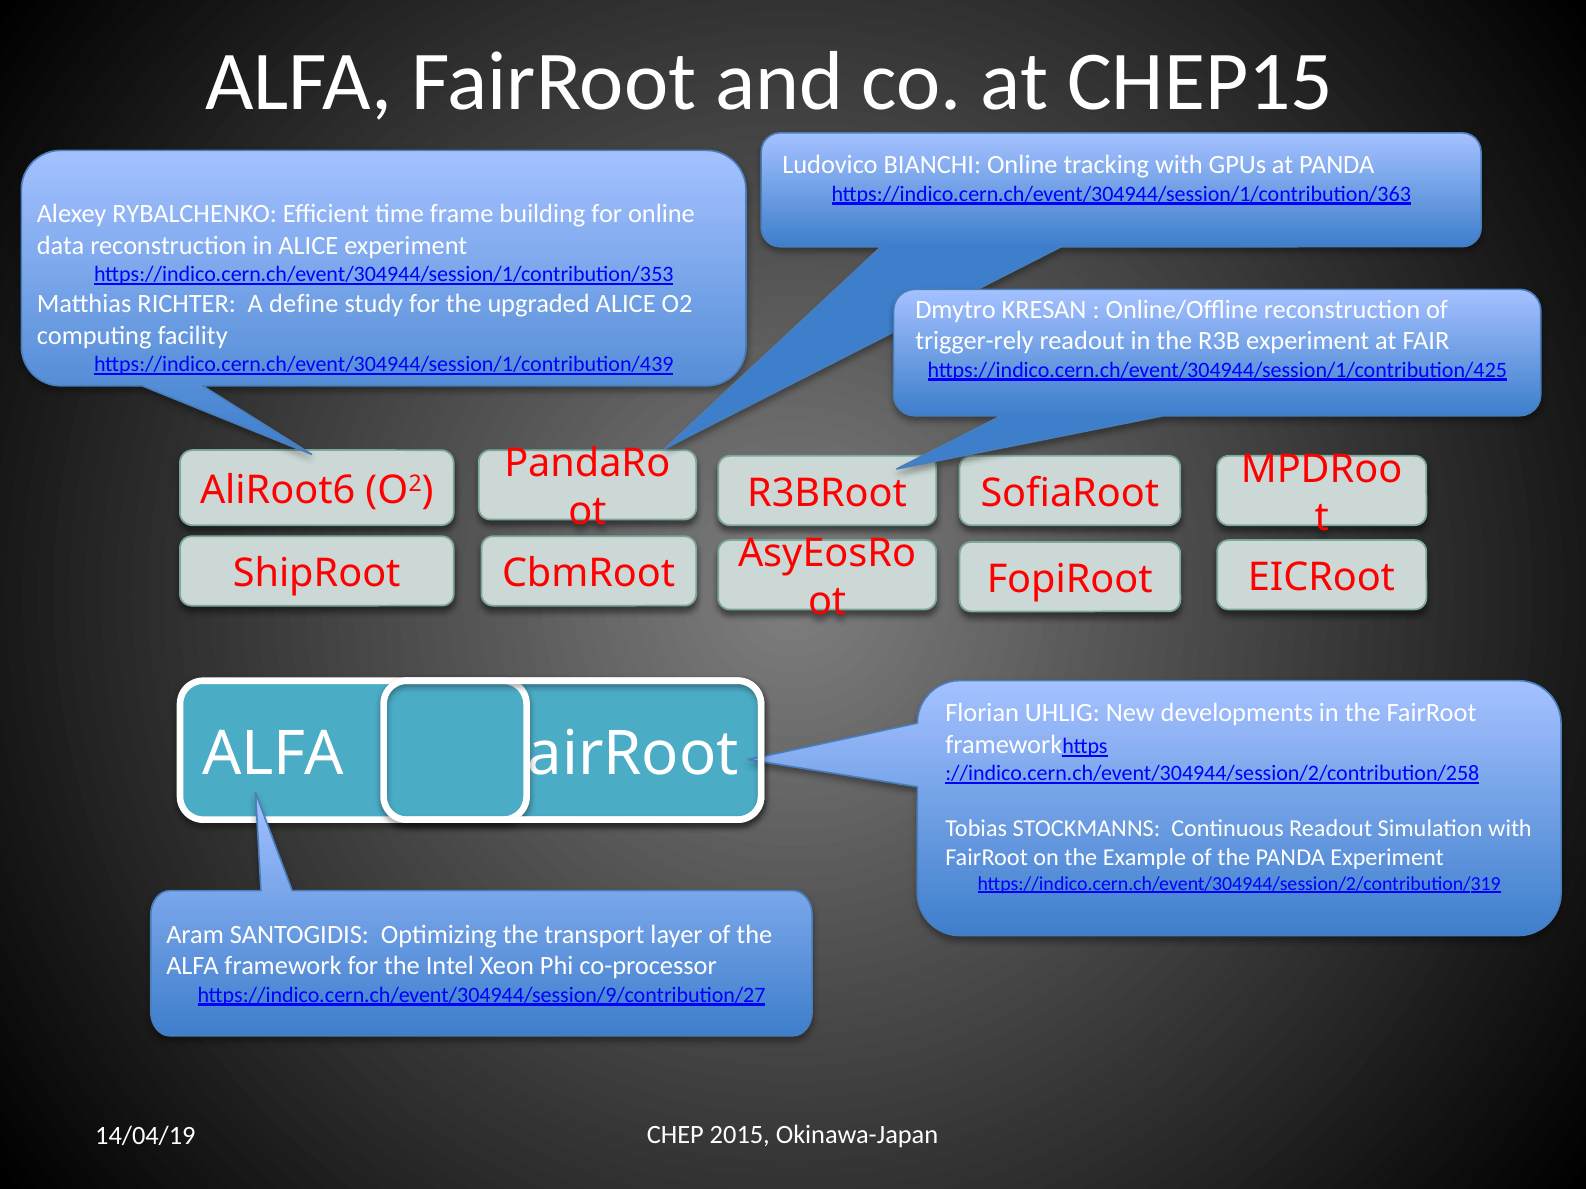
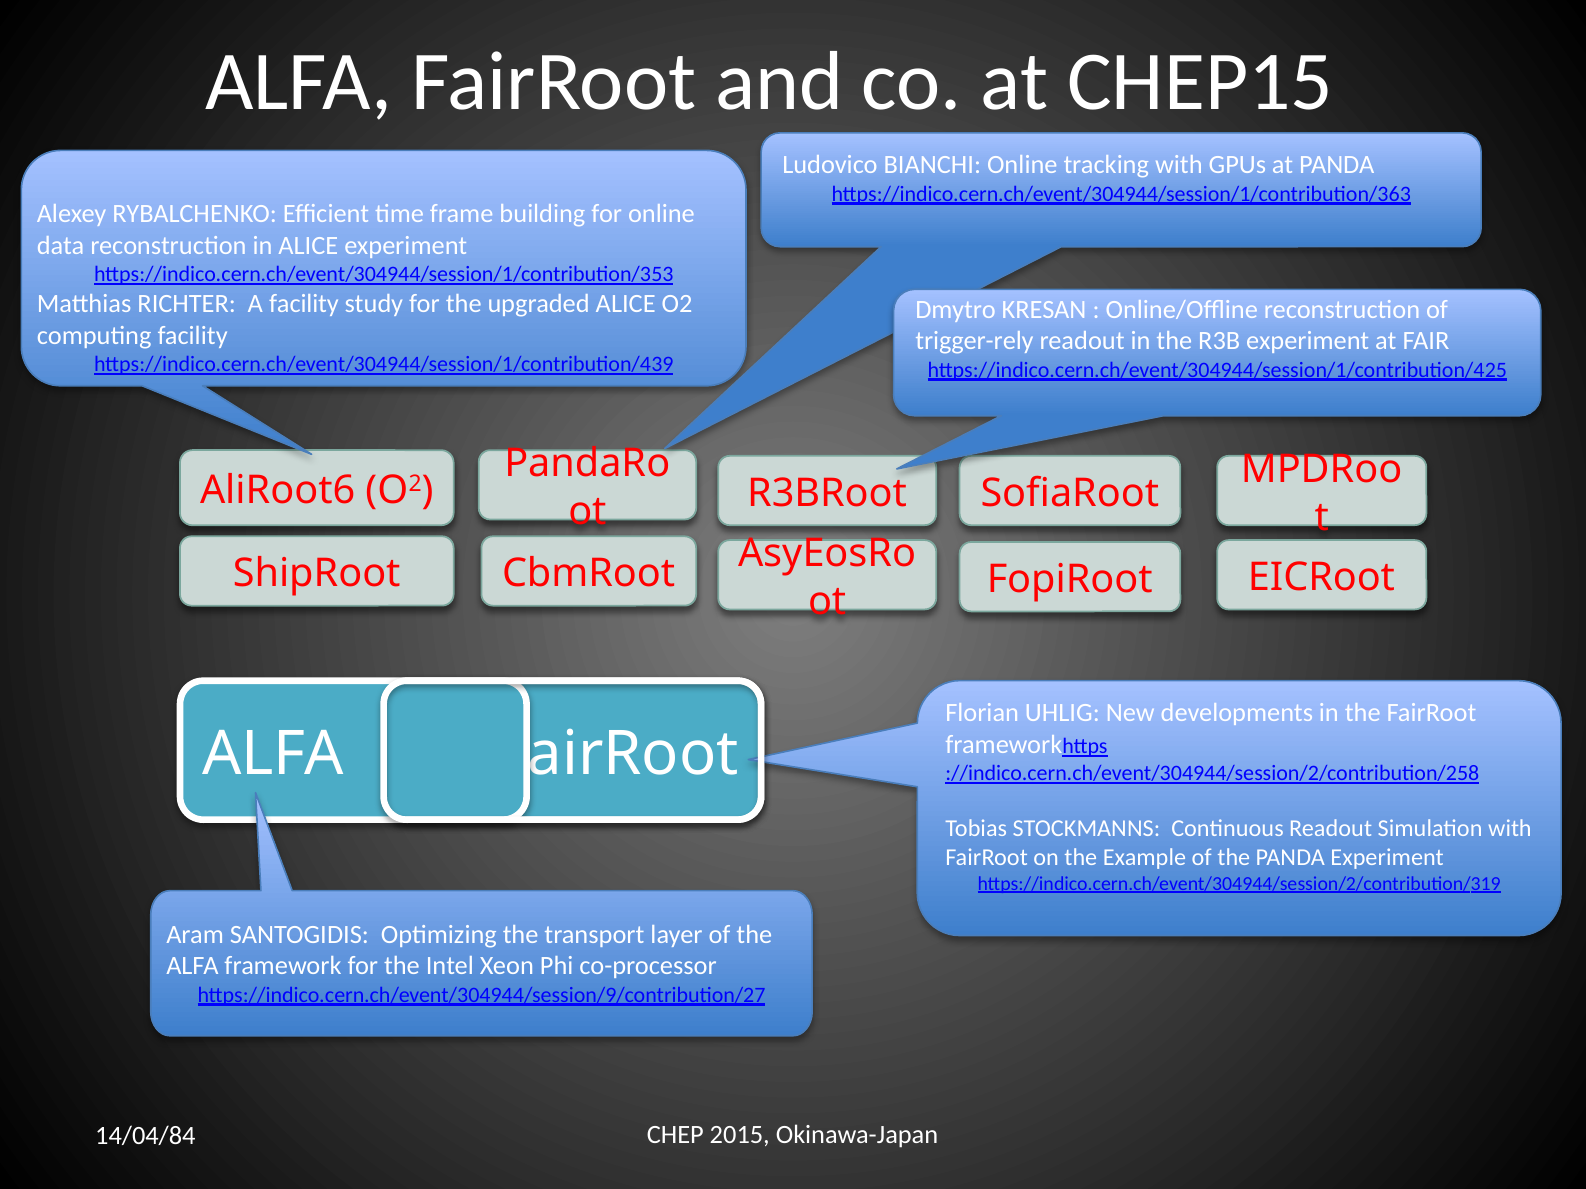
A define: define -> facility (304, 304)
14/04/19: 14/04/19 -> 14/04/84 (145, 1136)
